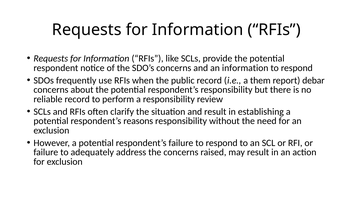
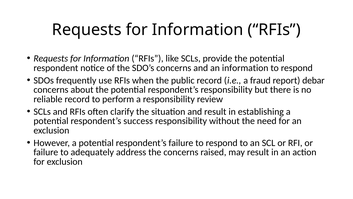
them: them -> fraud (260, 80)
reasons: reasons -> success (138, 121)
